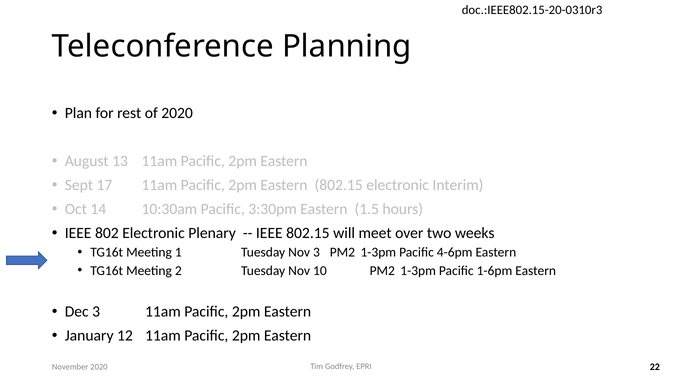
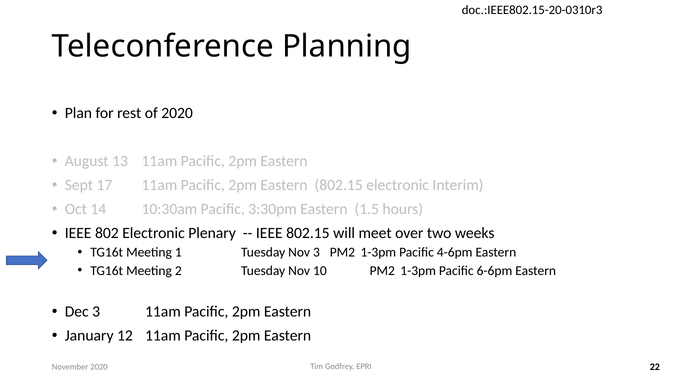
1-6pm: 1-6pm -> 6-6pm (494, 270)
